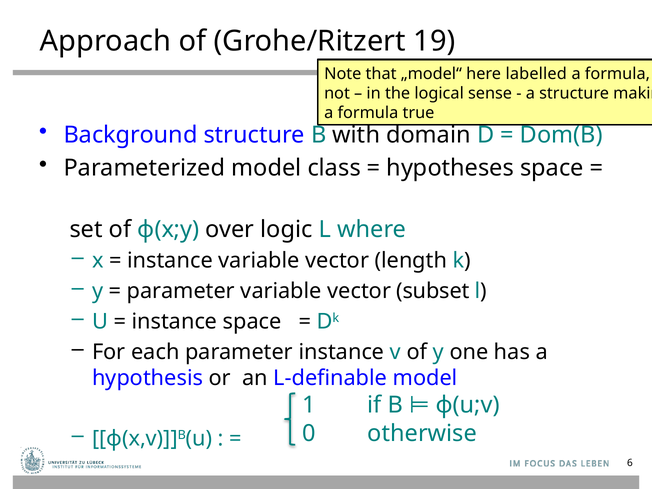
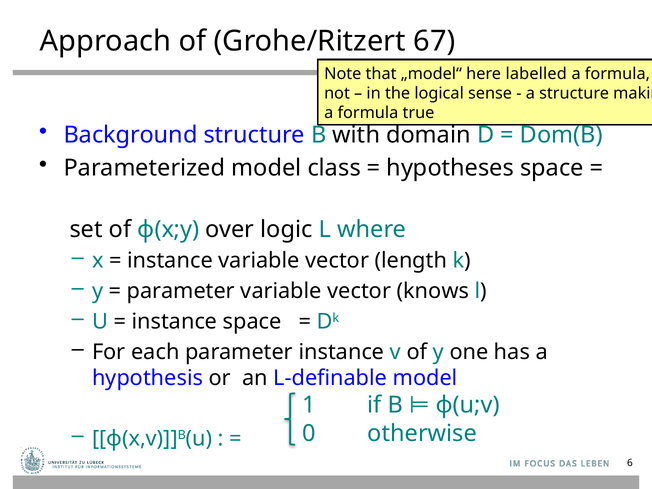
19: 19 -> 67 (434, 41)
subset: subset -> knows (433, 291)
